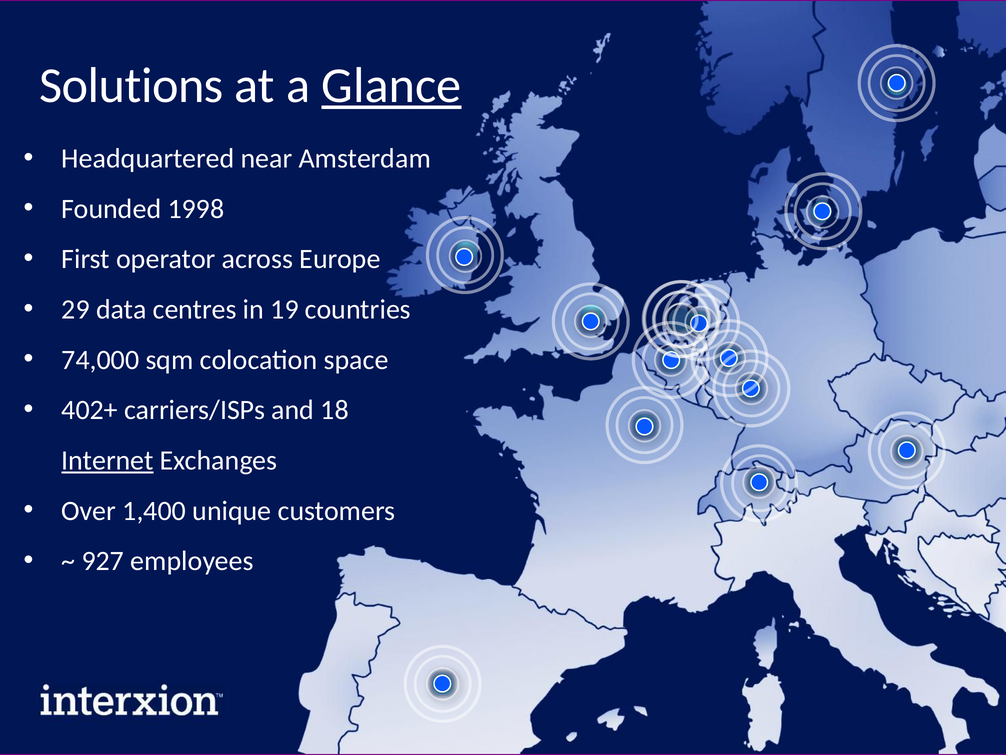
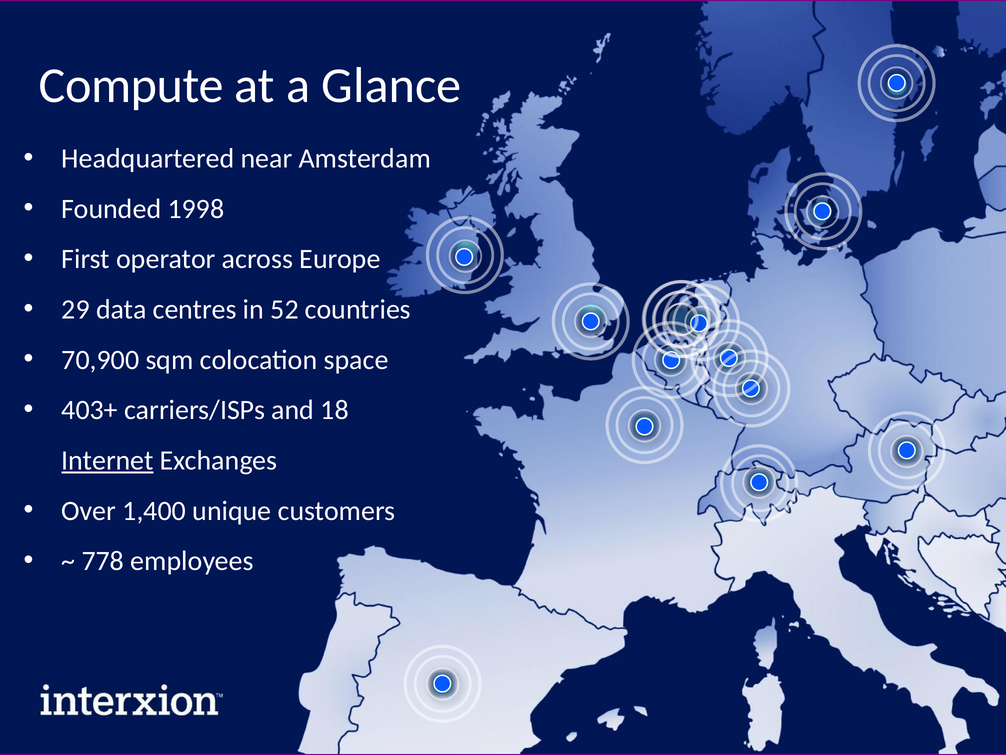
Solutions: Solutions -> Compute (131, 86)
Glance underline: present -> none (391, 86)
19: 19 -> 52 (284, 309)
74,000: 74,000 -> 70,900 (100, 360)
402+: 402+ -> 403+ (90, 410)
927: 927 -> 778 (103, 561)
